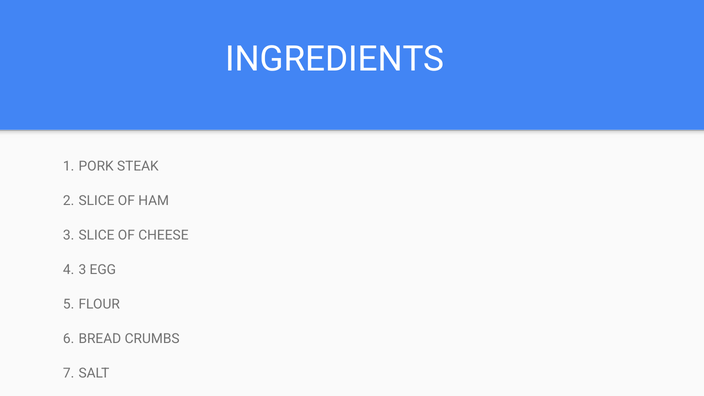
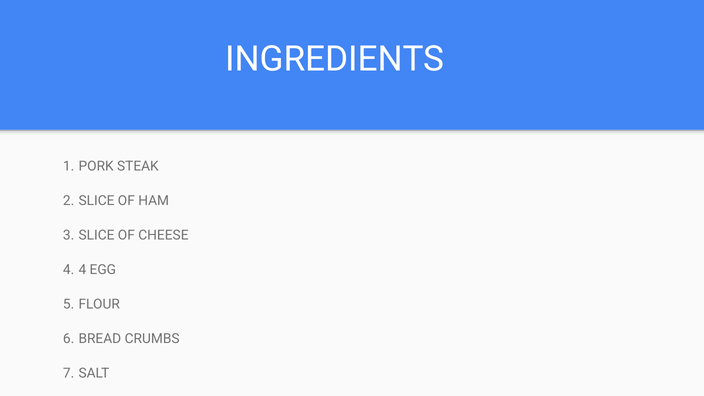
3: 3 -> 4 (82, 270)
